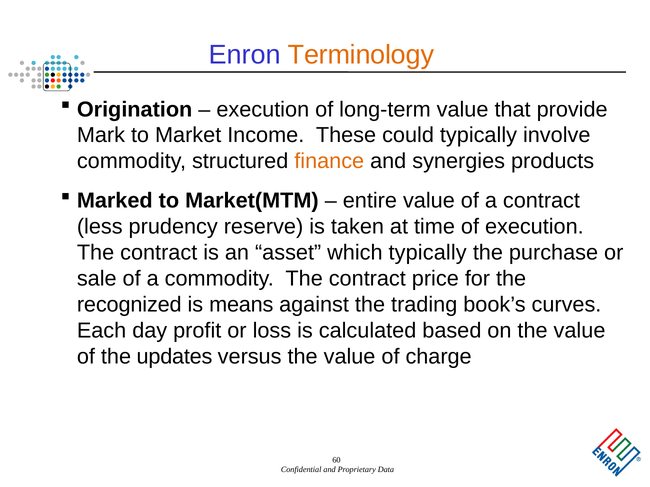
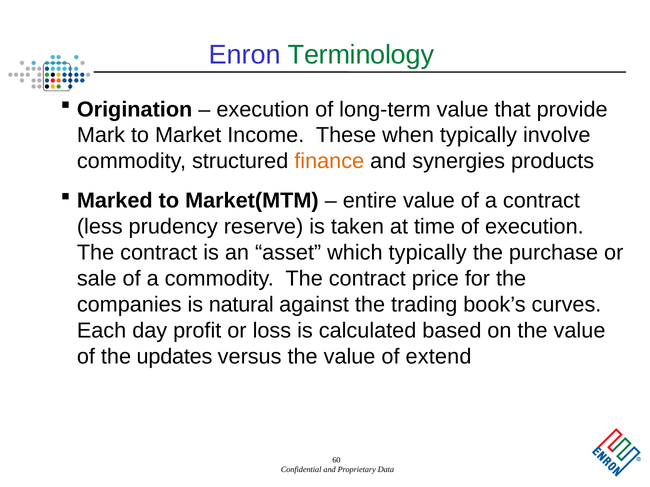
Terminology colour: orange -> green (361, 55)
could: could -> when (408, 135)
recognized: recognized -> companies (129, 305)
means: means -> natural (241, 305)
charge: charge -> extend (438, 357)
